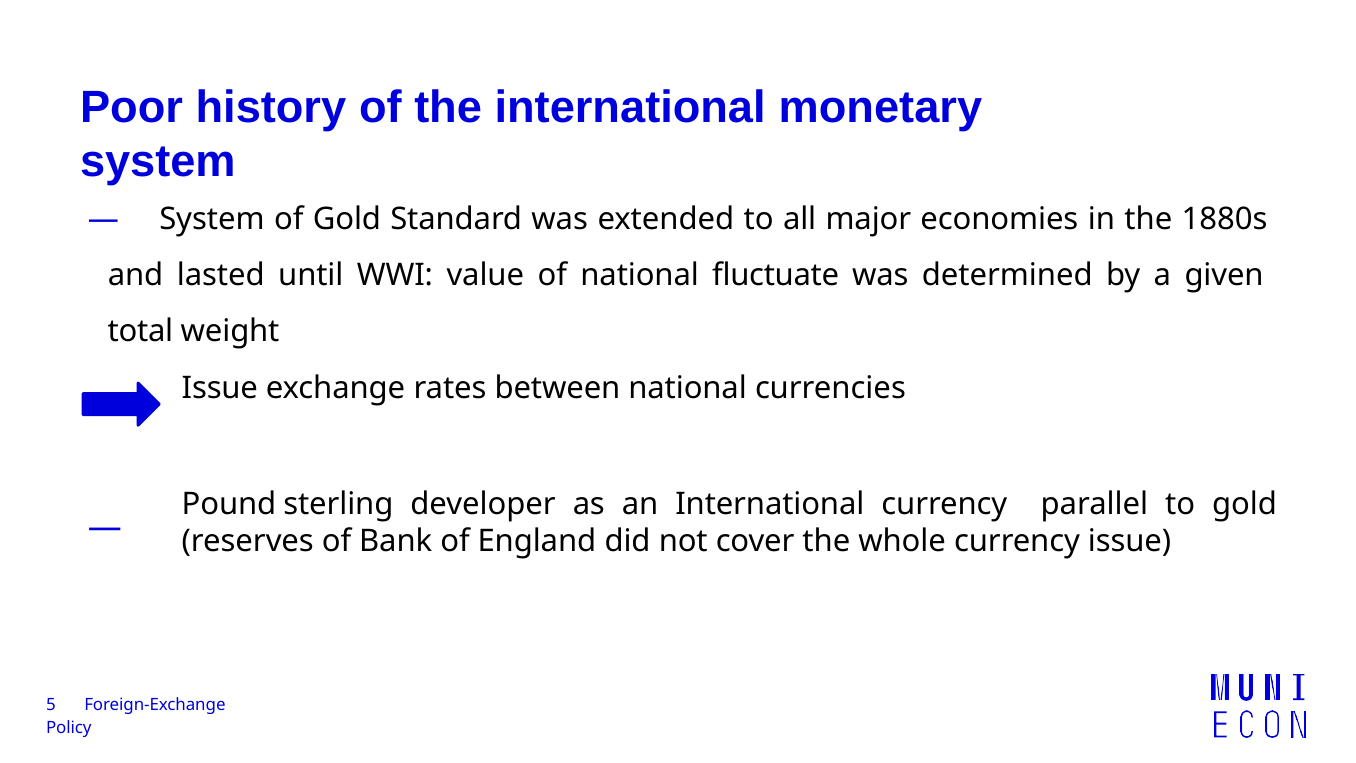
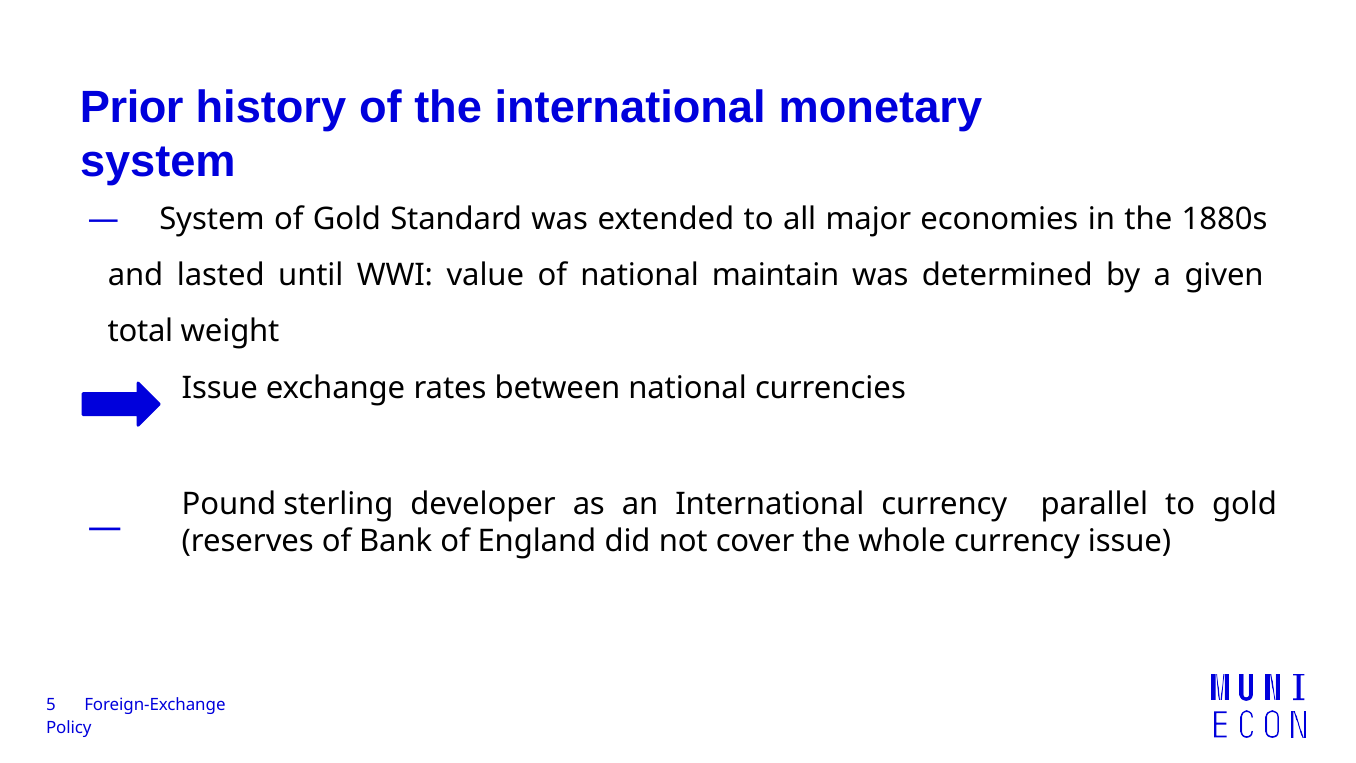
Poor: Poor -> Prior (132, 108)
fluctuate: fluctuate -> maintain (776, 275)
